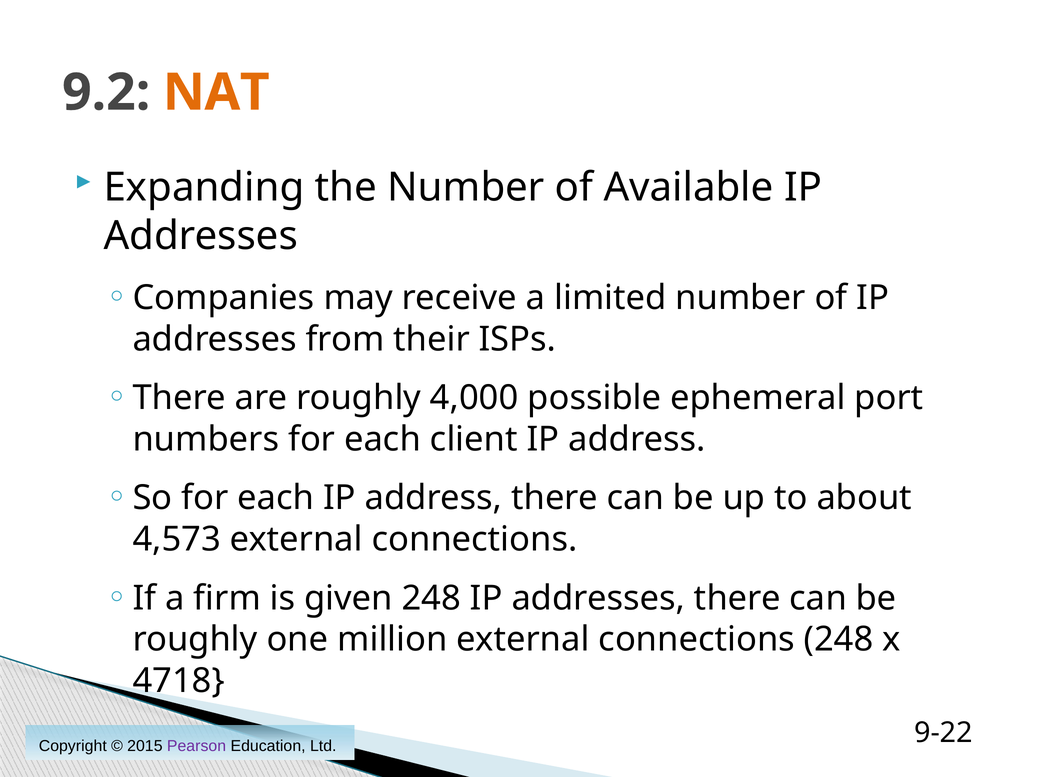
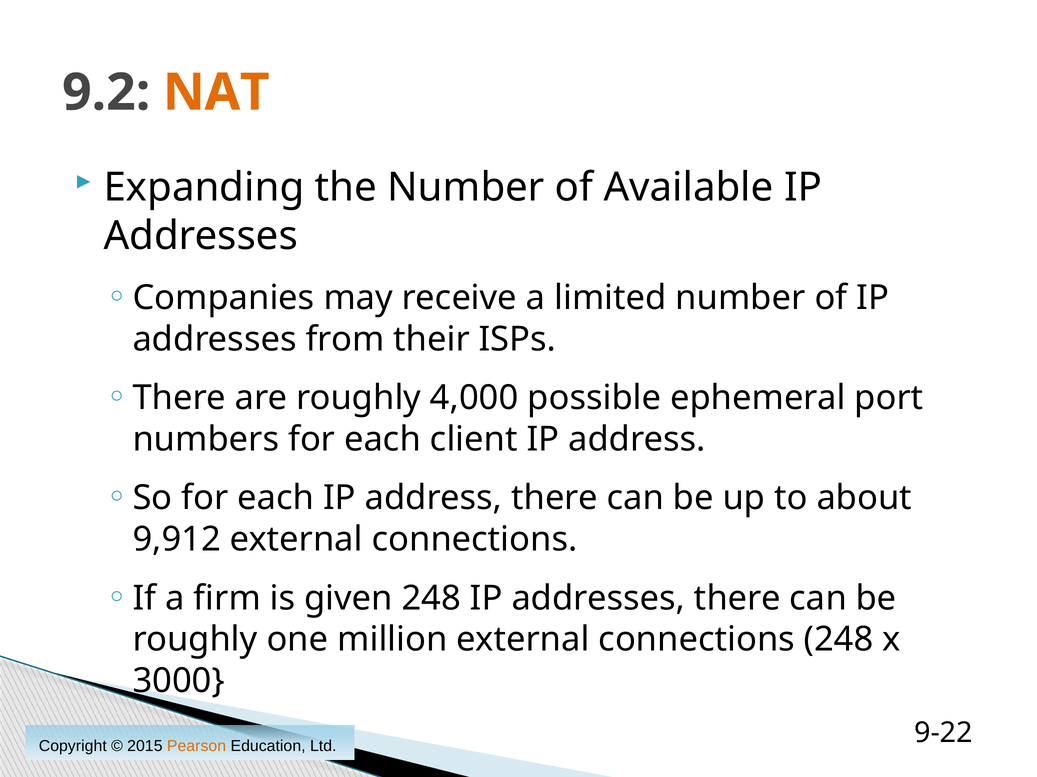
4,573: 4,573 -> 9,912 (177, 540)
4718: 4718 -> 3000 (179, 682)
Pearson colour: purple -> orange (197, 747)
